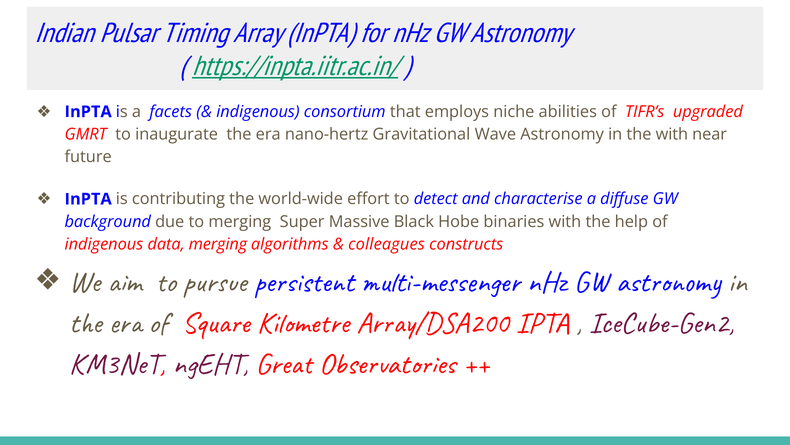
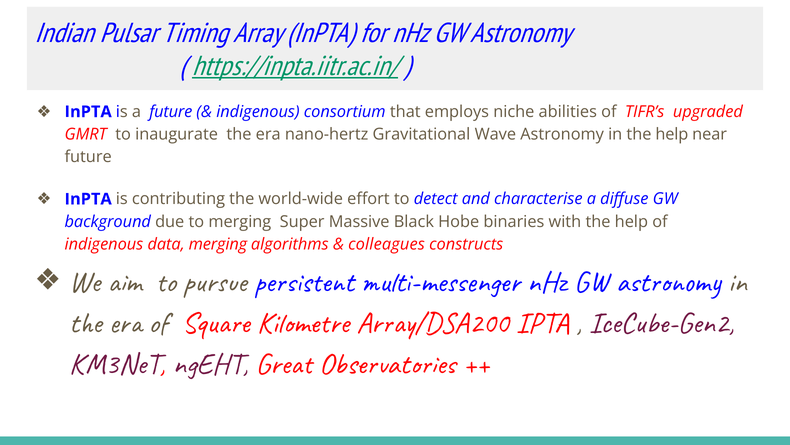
a facets: facets -> future (171, 112)
in the with: with -> help (672, 134)
